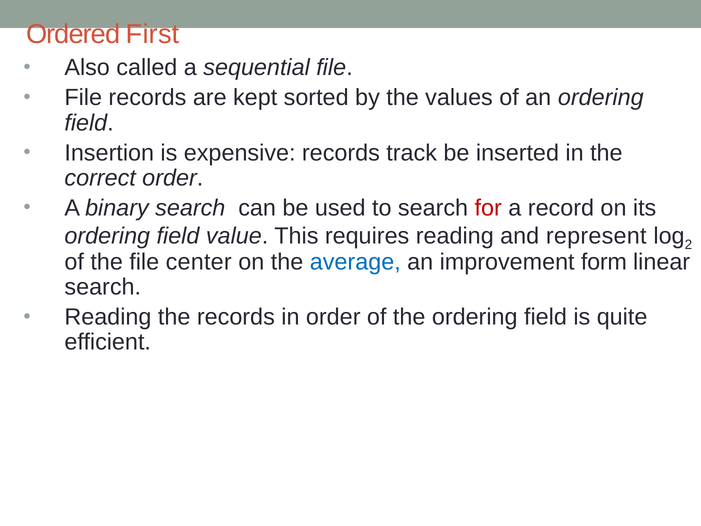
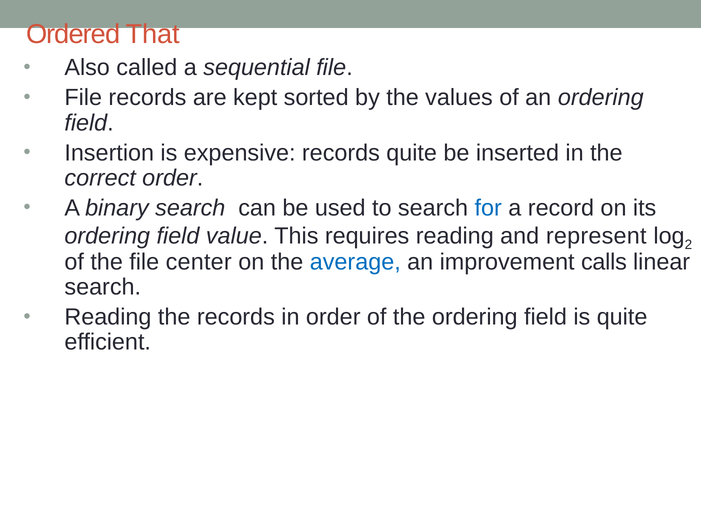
First: First -> That (153, 34)
records track: track -> quite (412, 153)
for colour: red -> blue (488, 208)
form: form -> calls (604, 262)
